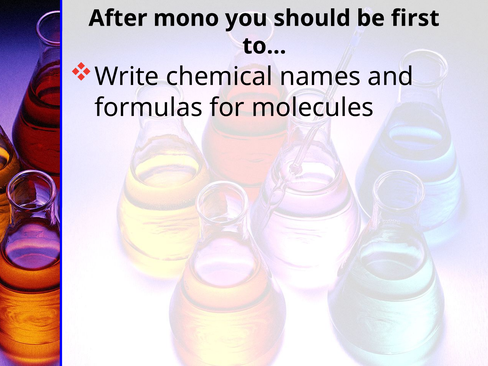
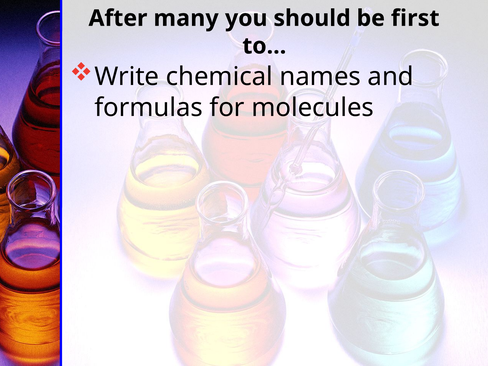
mono: mono -> many (186, 18)
